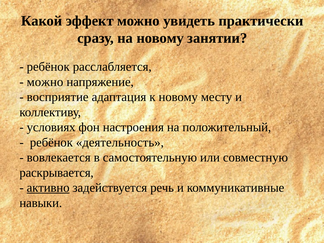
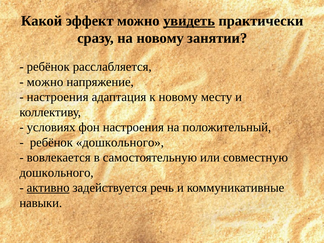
увидеть underline: none -> present (189, 21)
восприятие: восприятие -> настроения (58, 97)
ребёнок деятельность: деятельность -> дошкольного (120, 142)
раскрывается: раскрывается -> дошкольного (57, 173)
